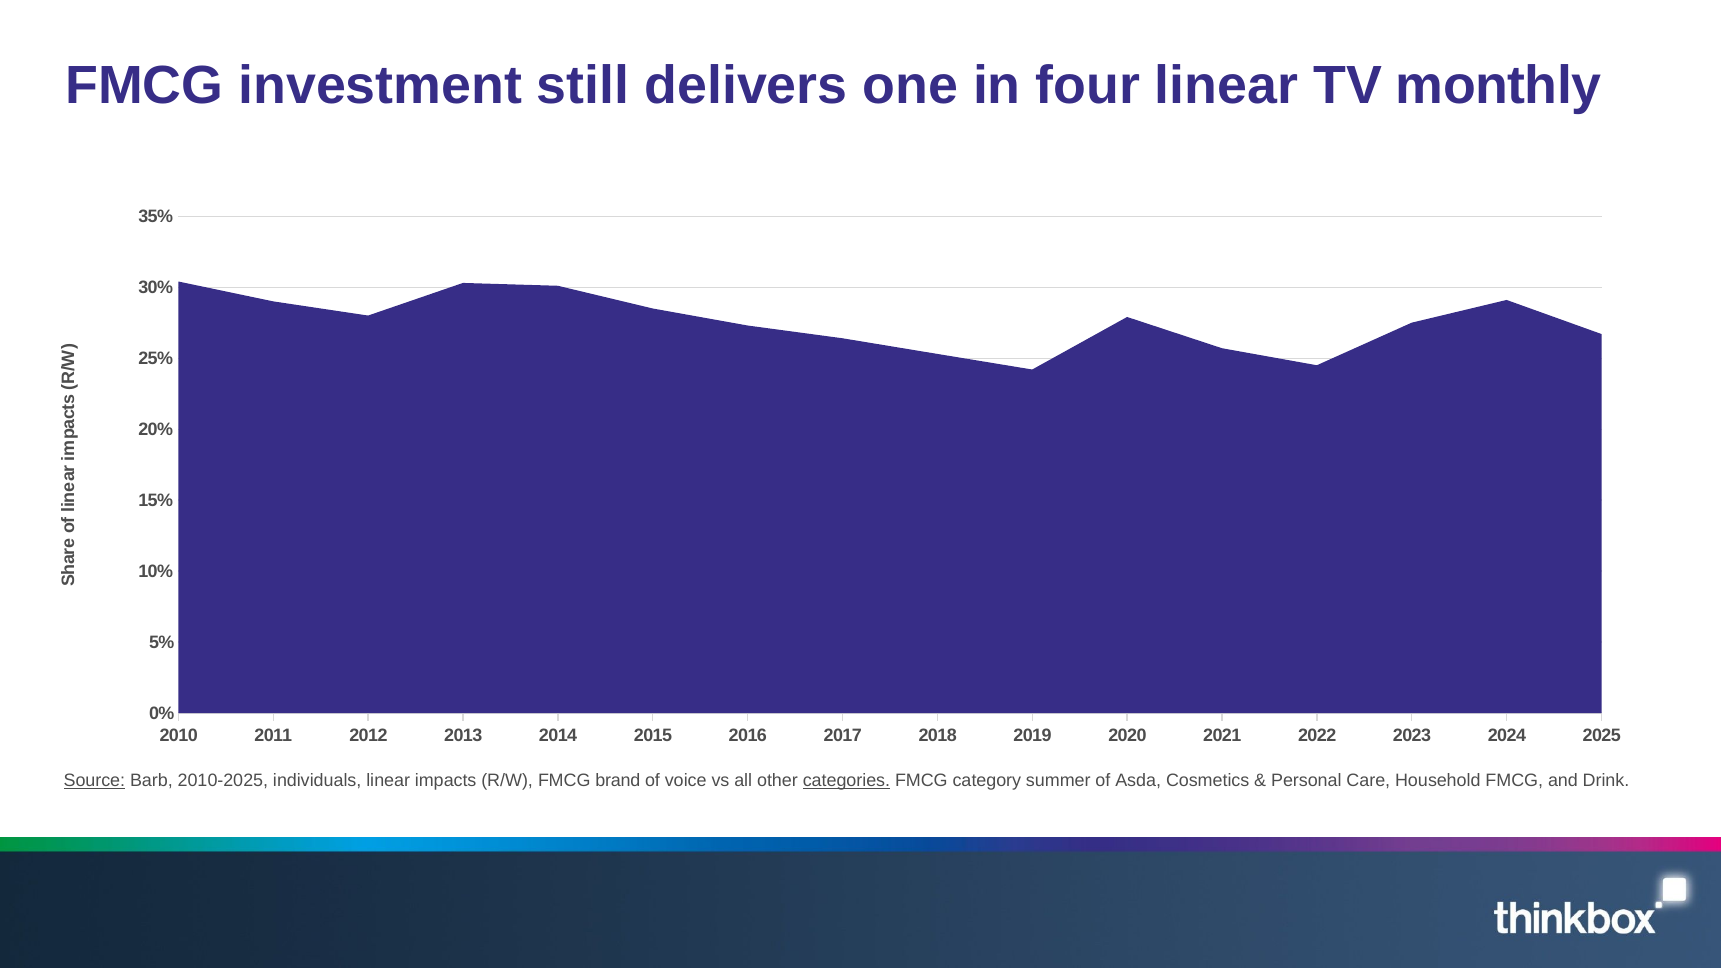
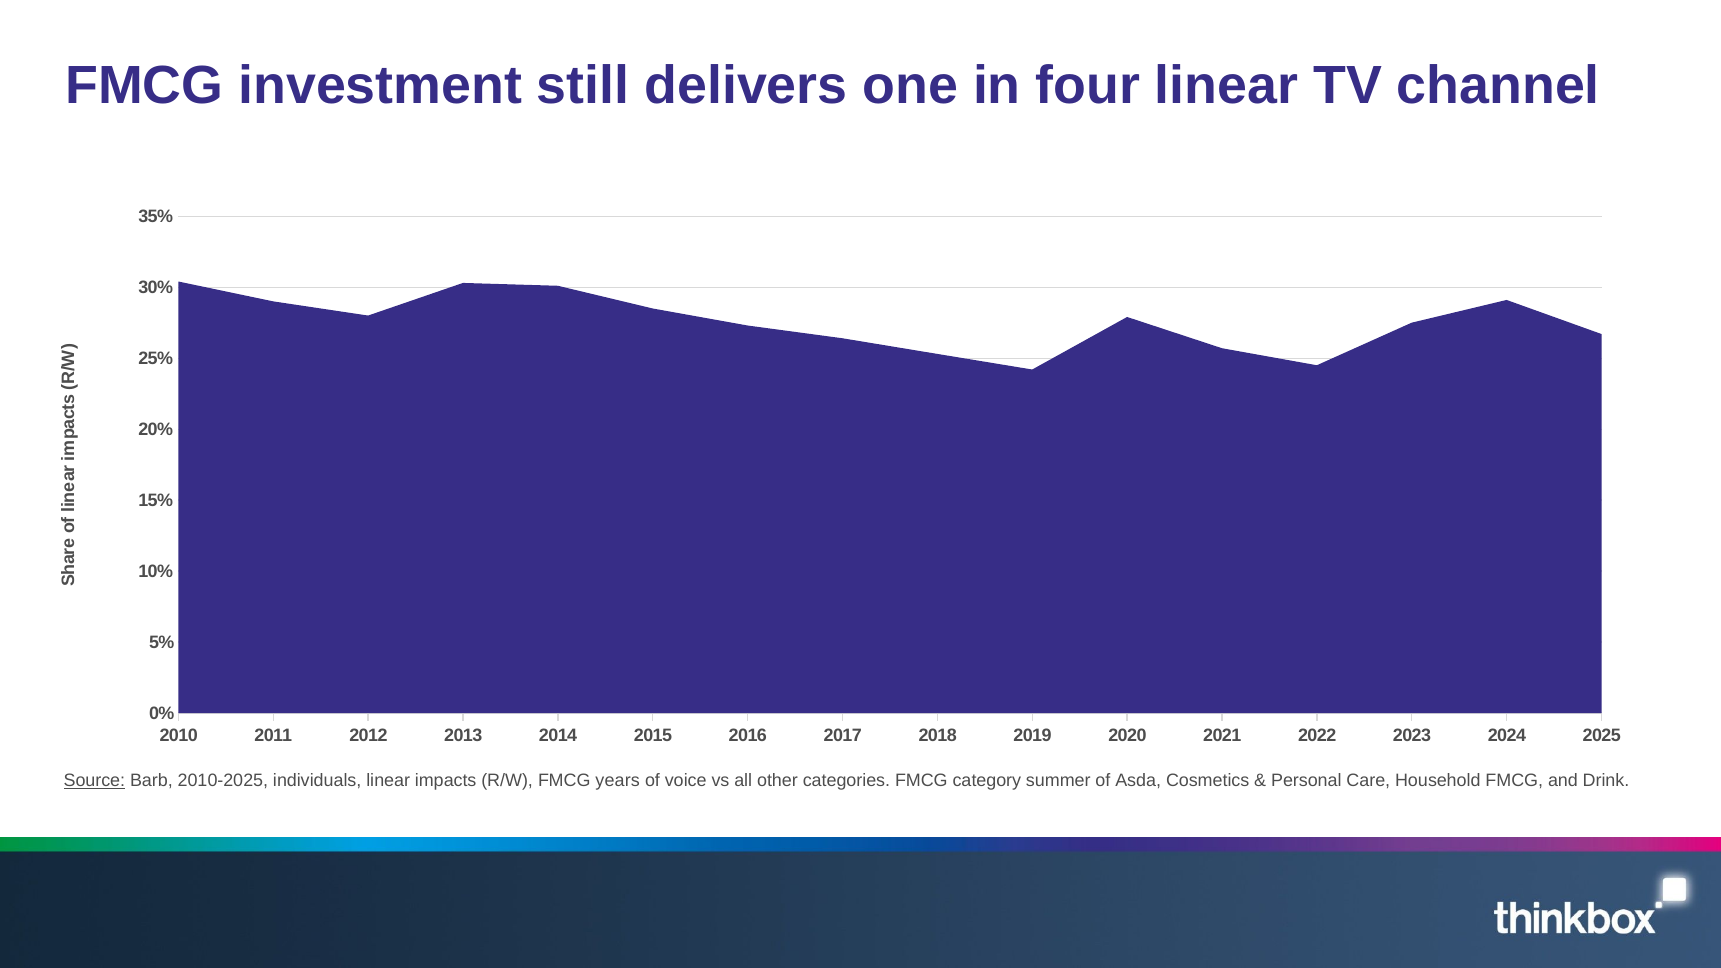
monthly: monthly -> channel (1498, 86)
brand: brand -> years (618, 781)
categories underline: present -> none (846, 781)
